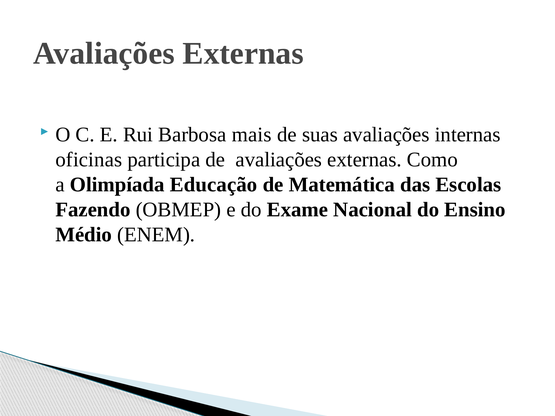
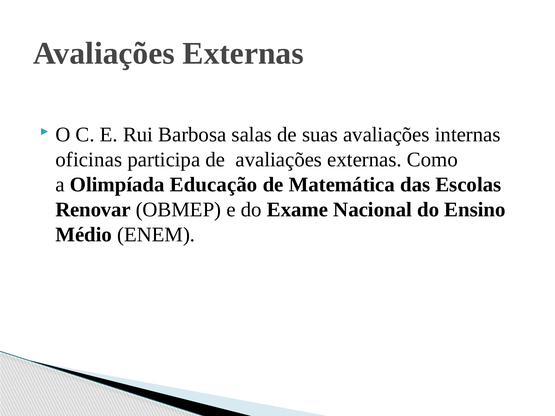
mais: mais -> salas (252, 135)
Fazendo: Fazendo -> Renovar (93, 210)
